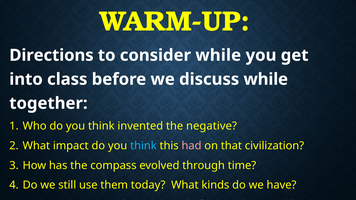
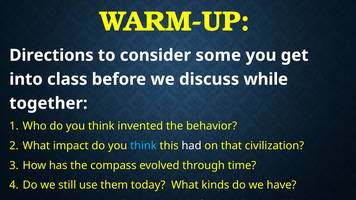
consider while: while -> some (218, 55)
negative: negative -> behavior (212, 126)
had colour: pink -> white (192, 146)
